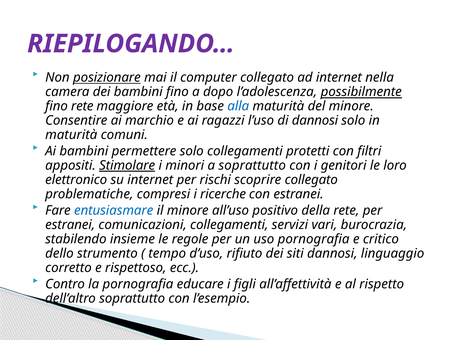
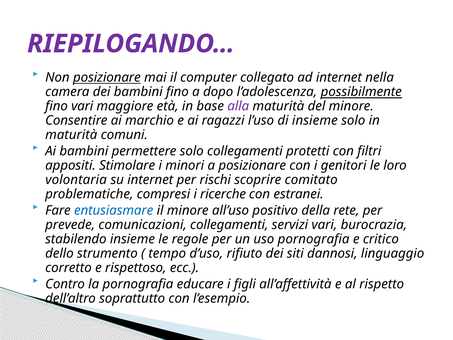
fino rete: rete -> vari (82, 106)
alla colour: blue -> purple (238, 106)
di dannosi: dannosi -> insieme (315, 120)
Stimolare underline: present -> none (127, 165)
a soprattutto: soprattutto -> posizionare (252, 165)
elettronico: elettronico -> volontaria (76, 180)
scoprire collegato: collegato -> comitato (311, 180)
estranei: estranei -> prevede (70, 225)
